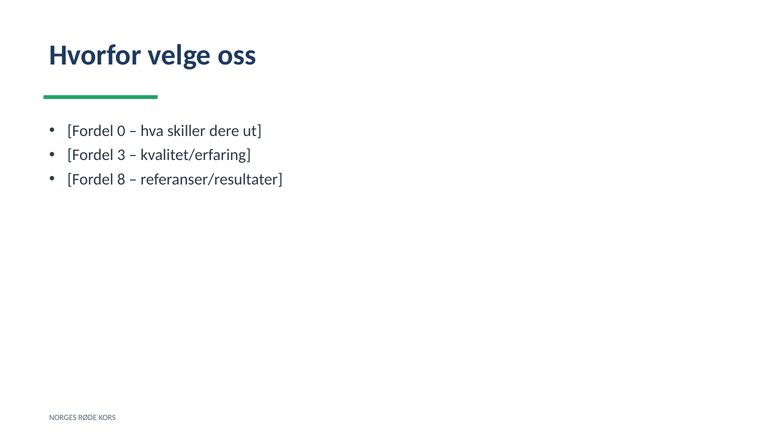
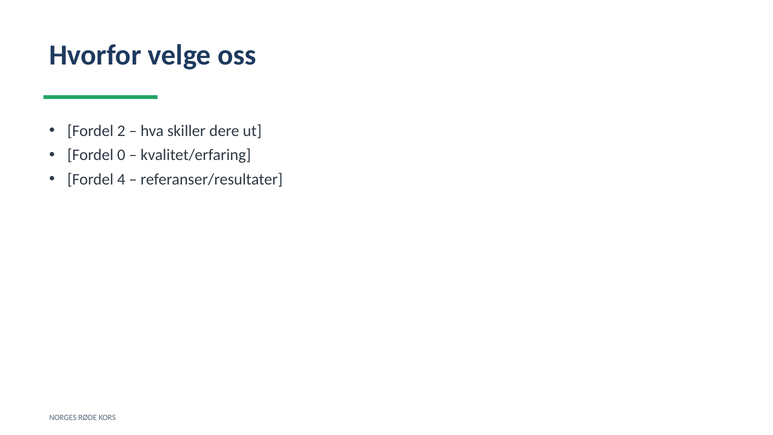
0: 0 -> 2 (121, 131)
3: 3 -> 0 (121, 155)
8: 8 -> 4 (121, 179)
